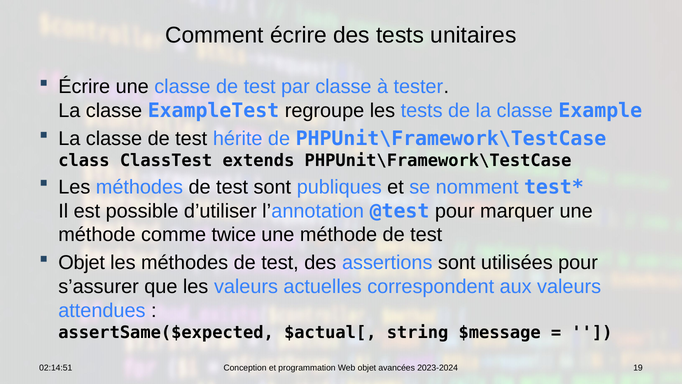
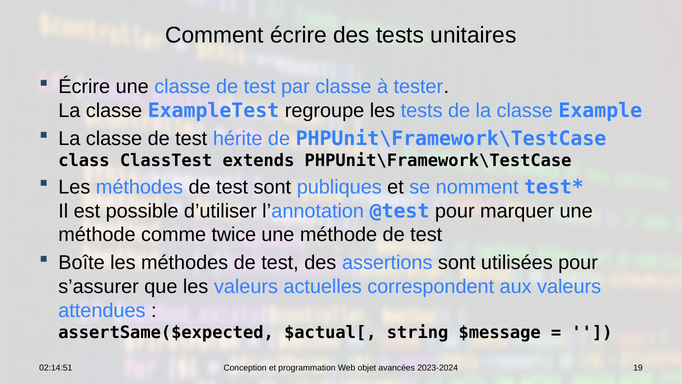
Objet: Objet -> Boîte (82, 263)
